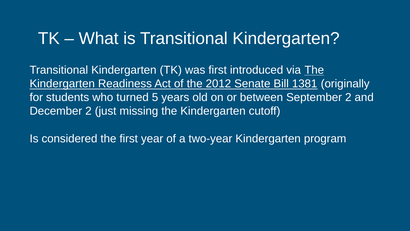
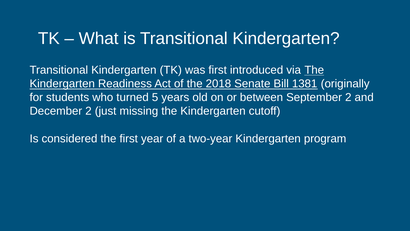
2012: 2012 -> 2018 (218, 84)
